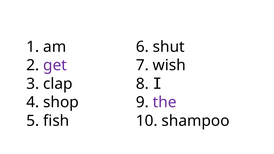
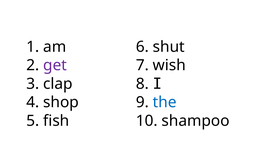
the colour: purple -> blue (165, 102)
